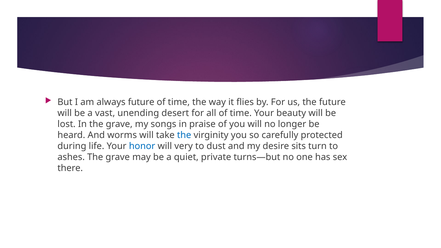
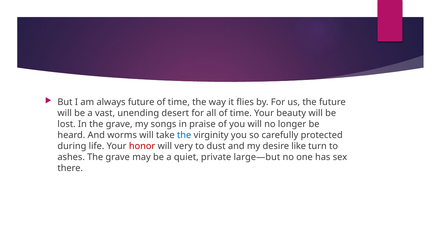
honor colour: blue -> red (142, 146)
sits: sits -> like (299, 146)
turns—but: turns—but -> large—but (257, 157)
